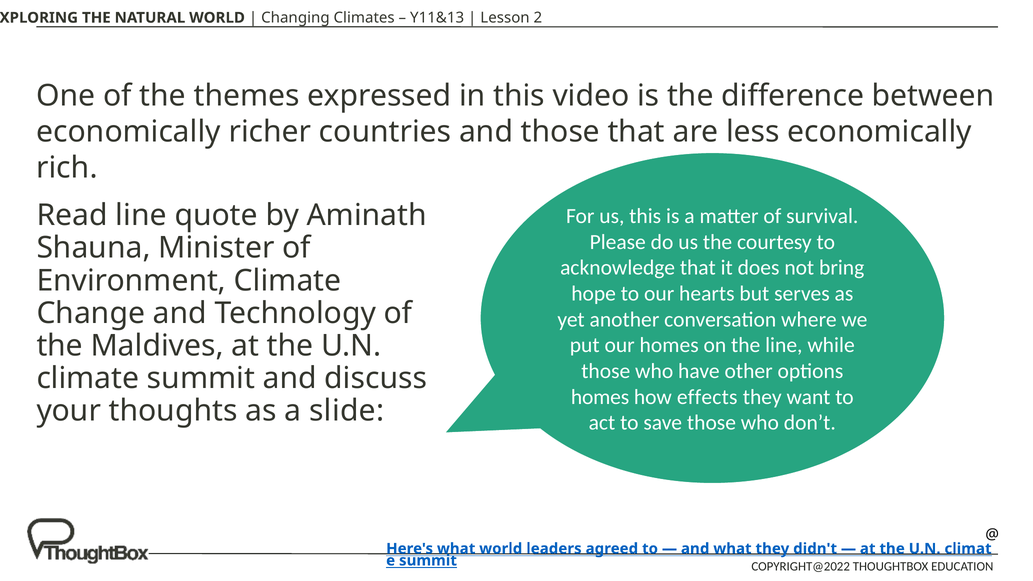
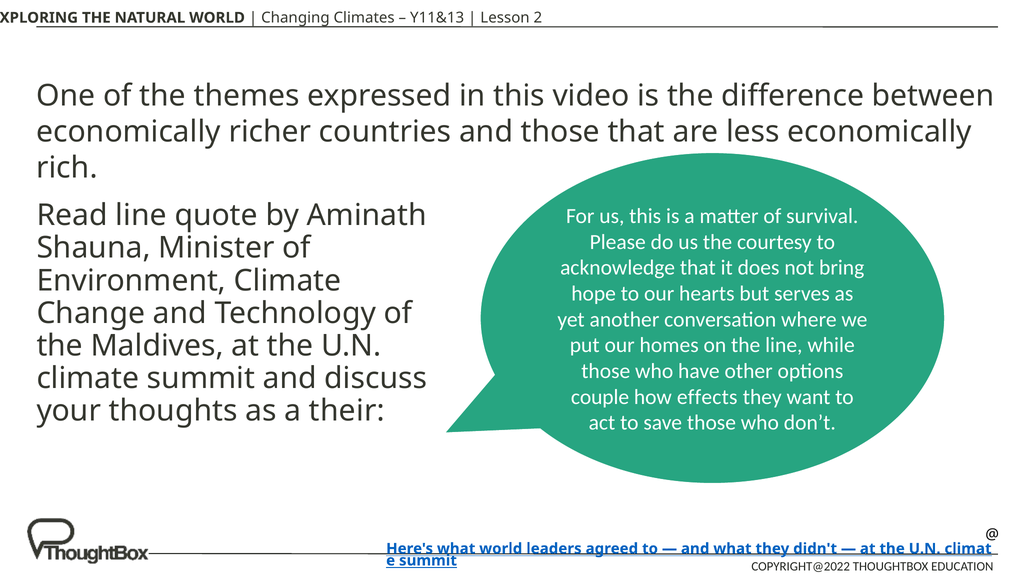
homes: homes -> couple (600, 397)
slide: slide -> their (347, 411)
